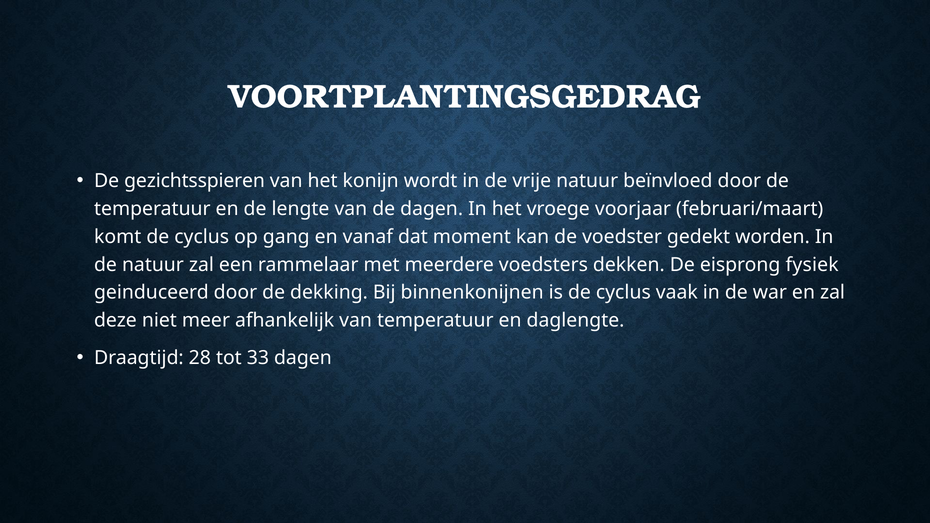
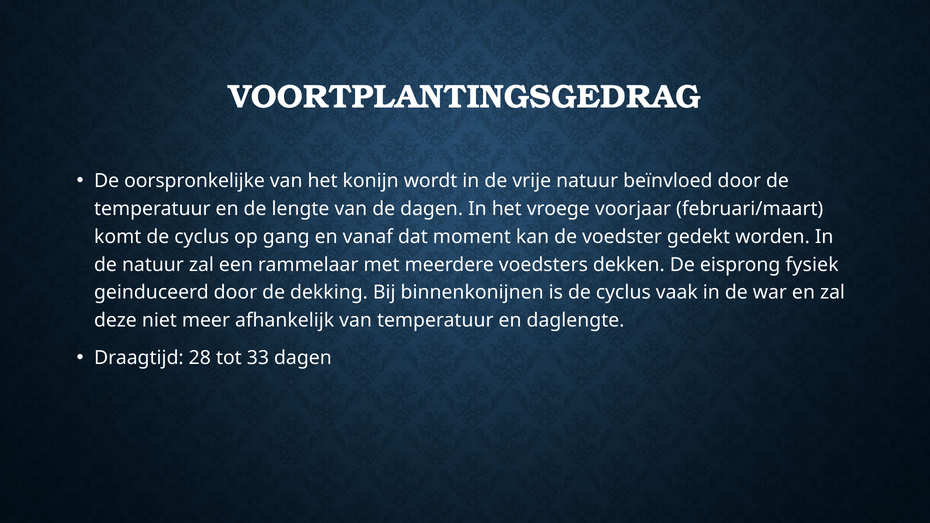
gezichtsspieren: gezichtsspieren -> oorspronkelijke (195, 181)
